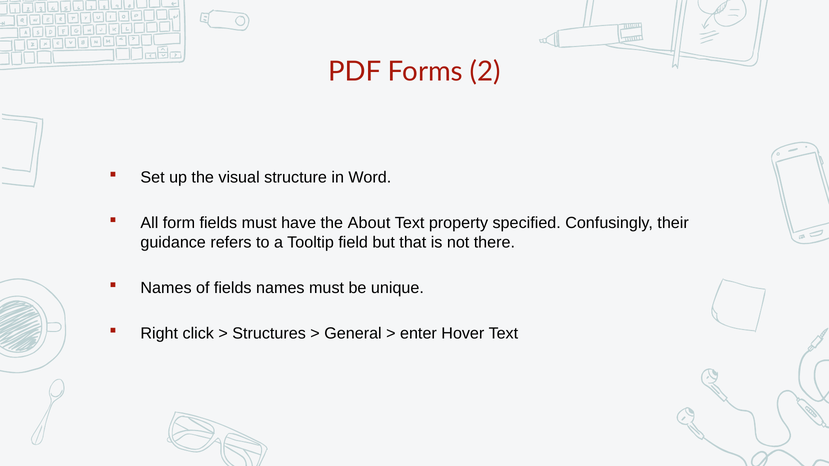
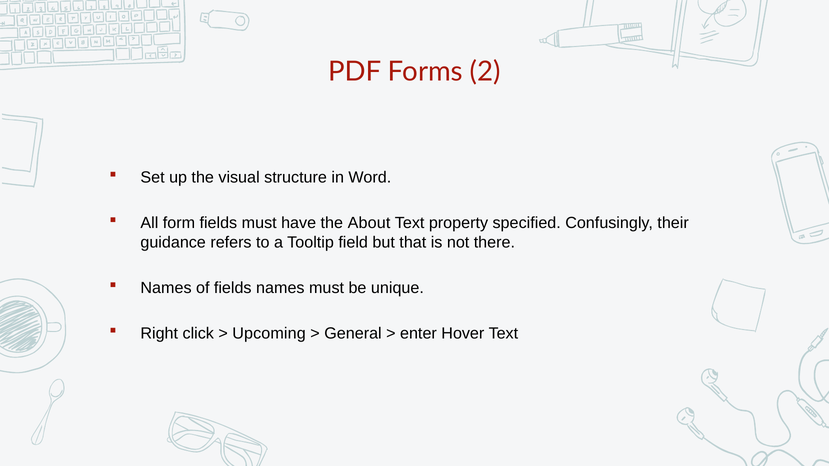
Structures: Structures -> Upcoming (269, 334)
